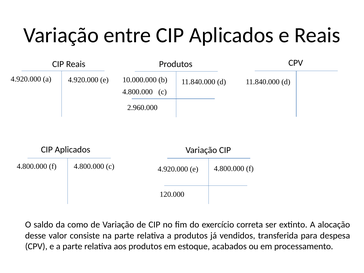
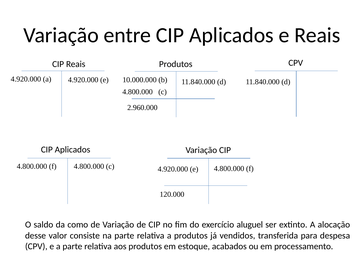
correta: correta -> aluguel (250, 225)
